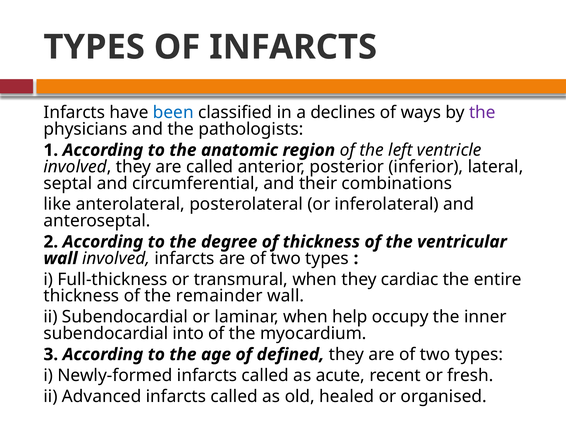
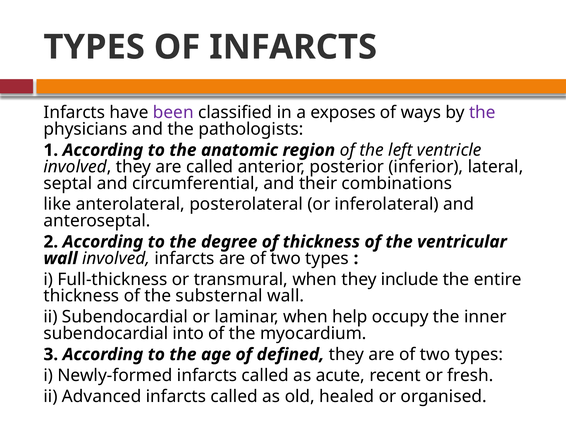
been colour: blue -> purple (173, 113)
declines: declines -> exposes (343, 113)
cardiac: cardiac -> include (410, 280)
remainder: remainder -> substernal (219, 296)
